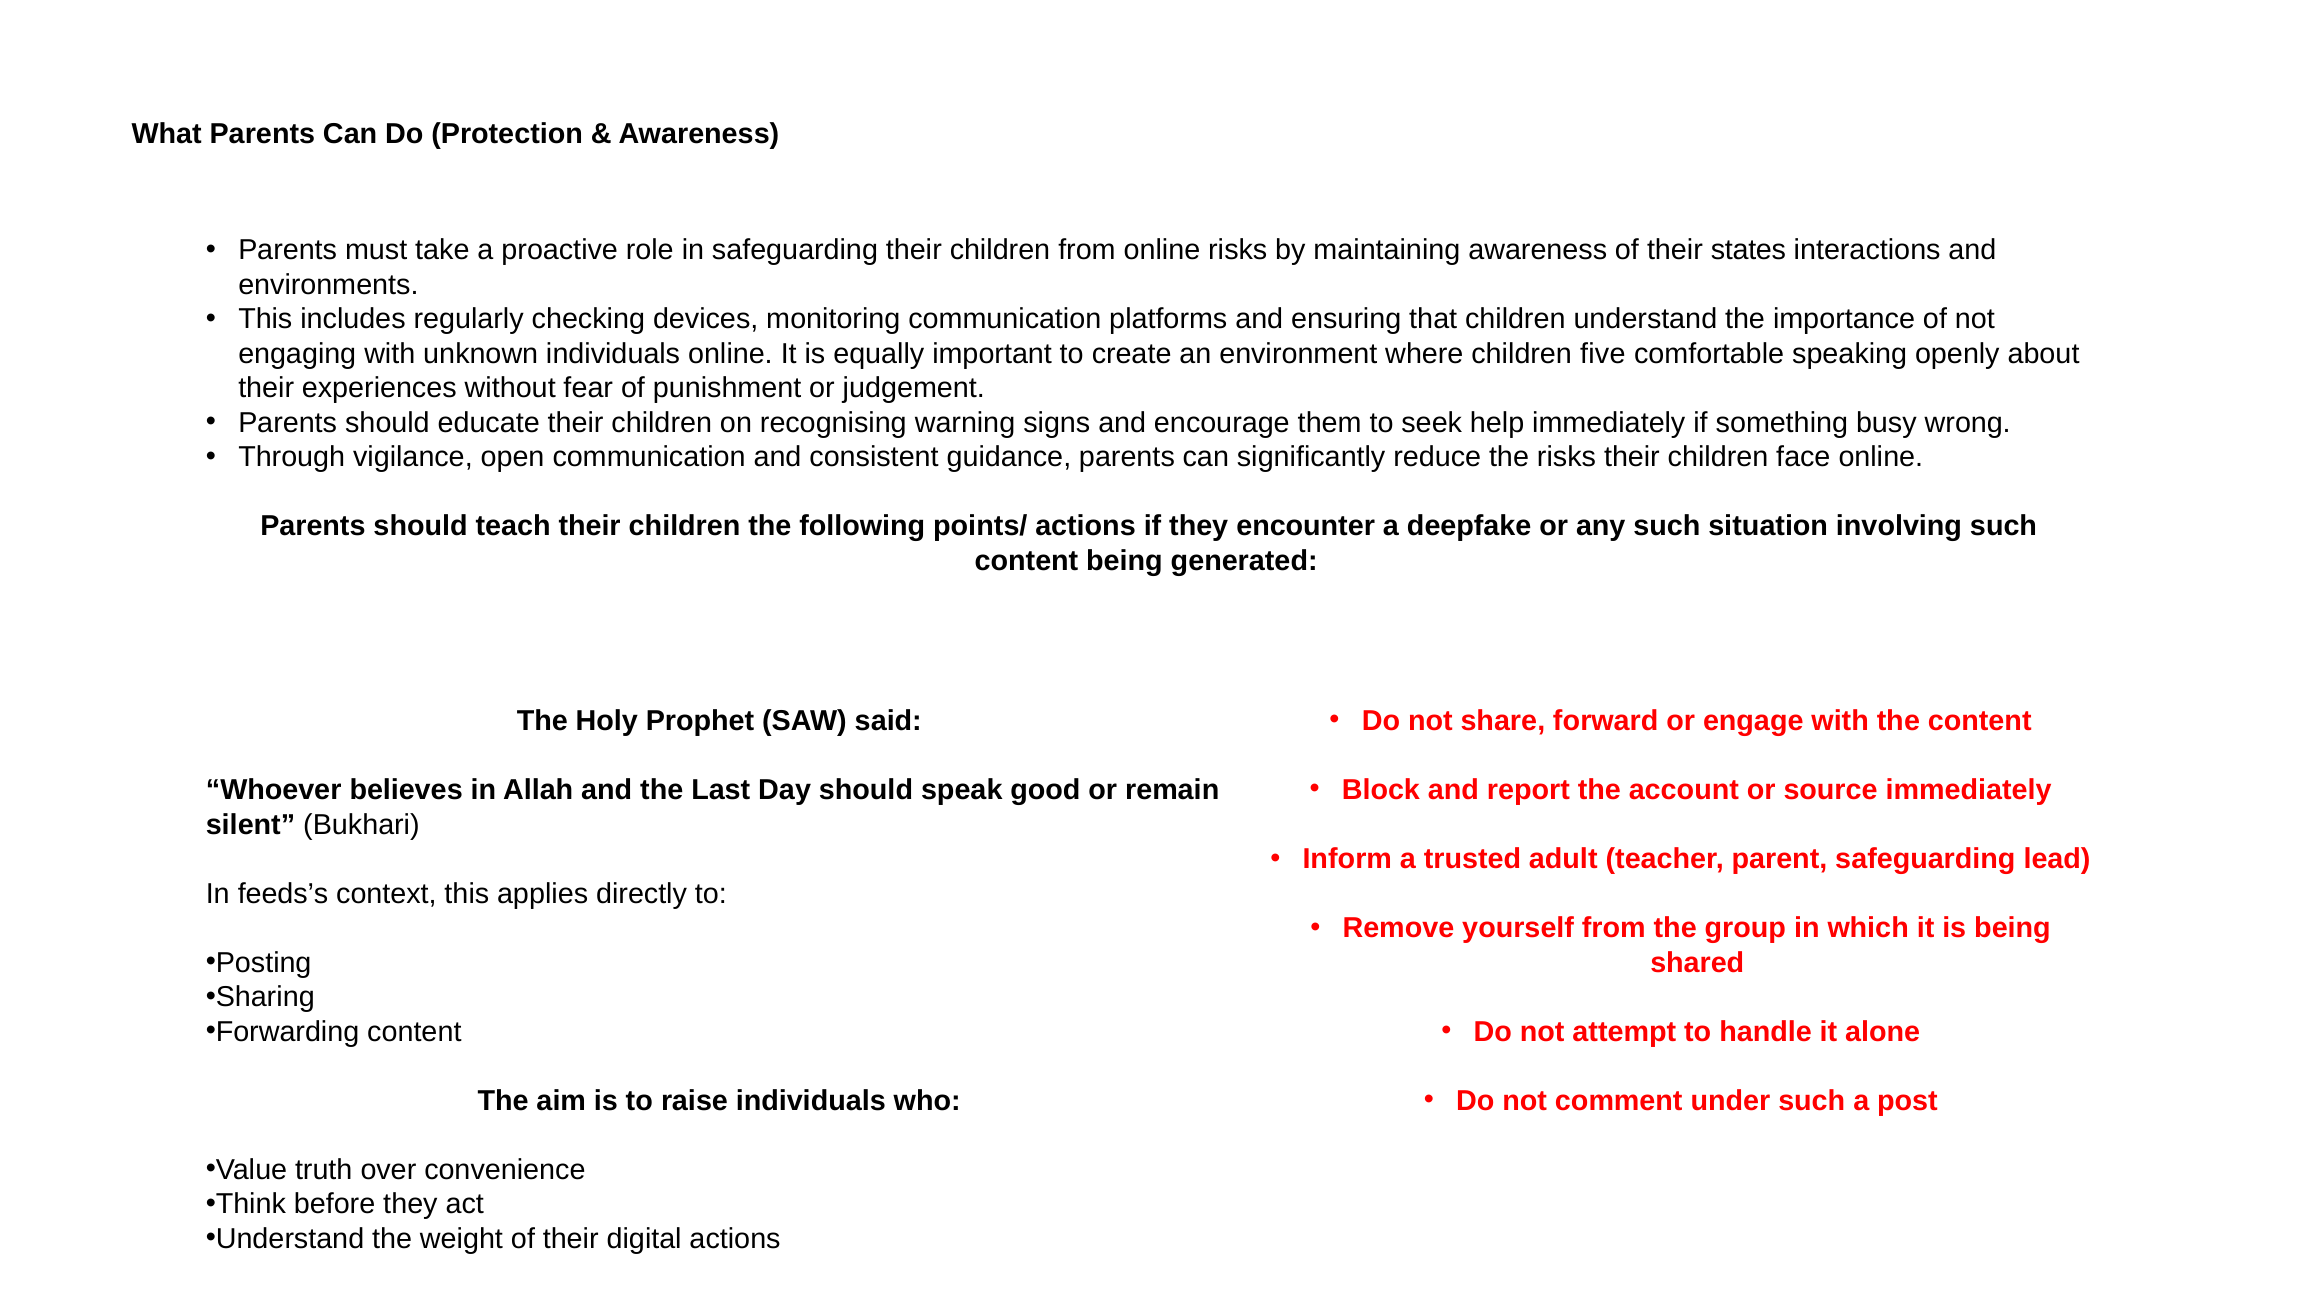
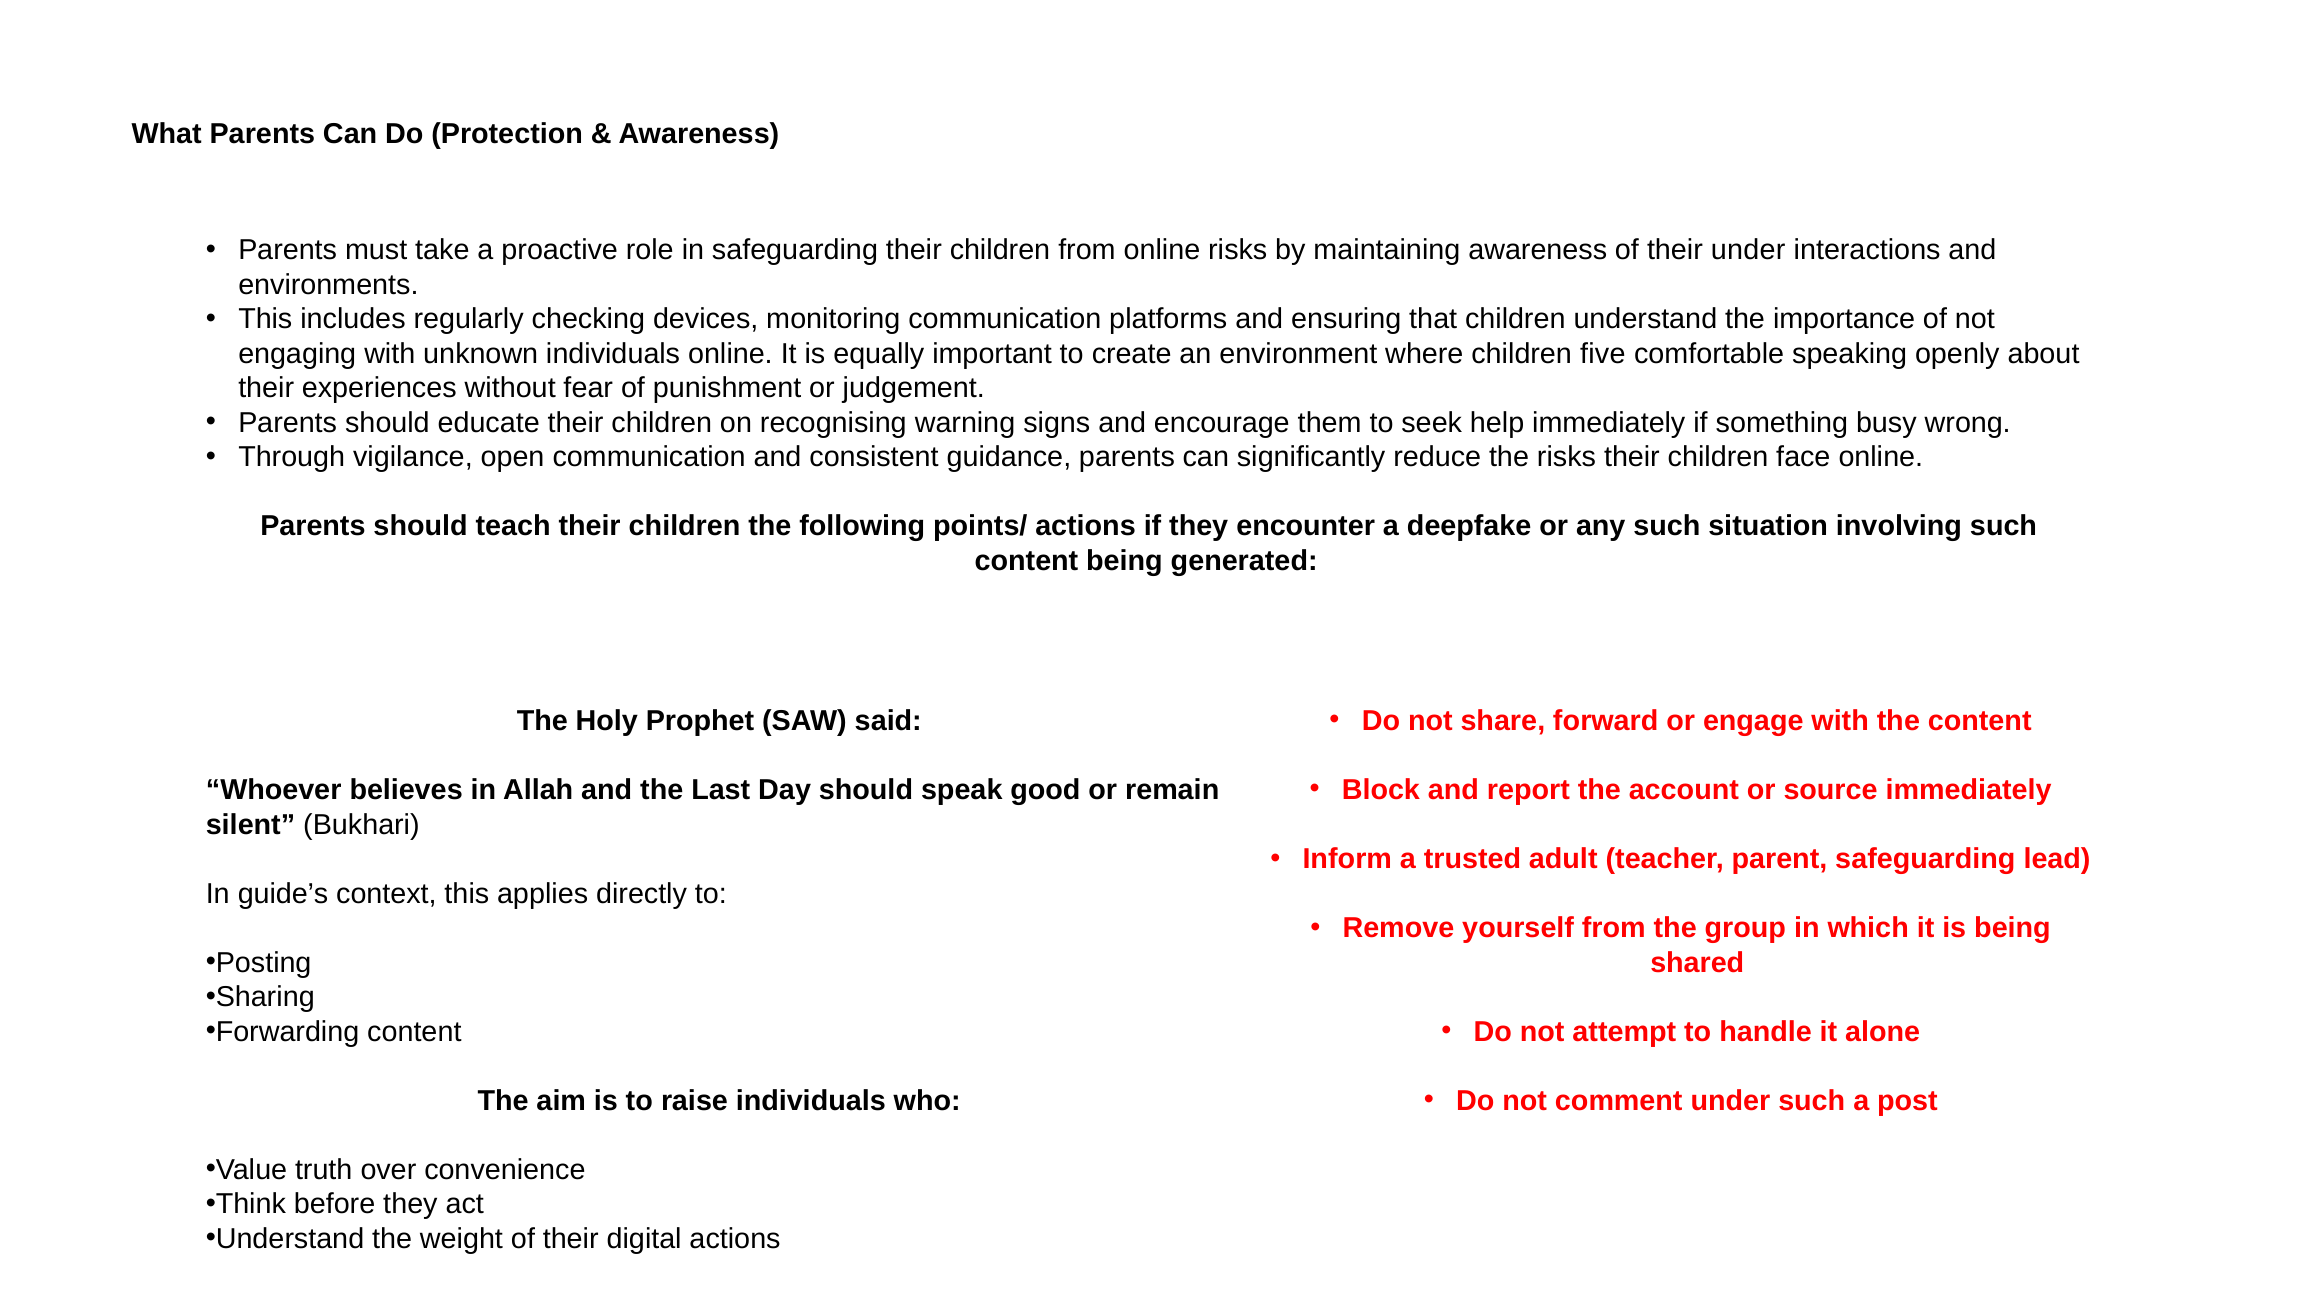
their states: states -> under (1748, 250)
feeds’s: feeds’s -> guide’s (283, 893)
